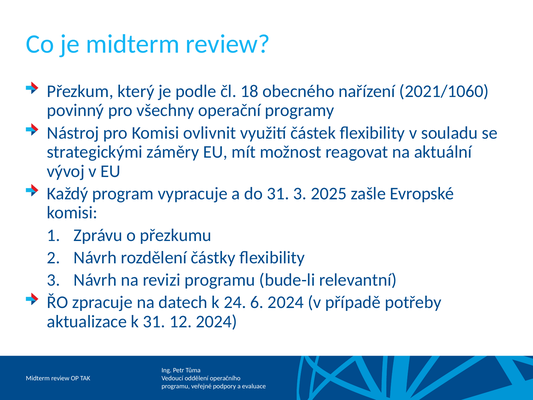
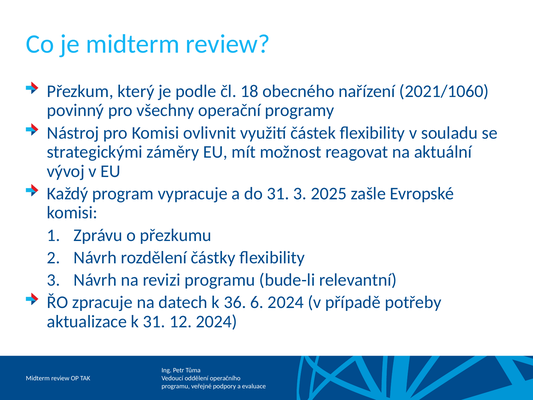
24: 24 -> 36 (235, 302)
